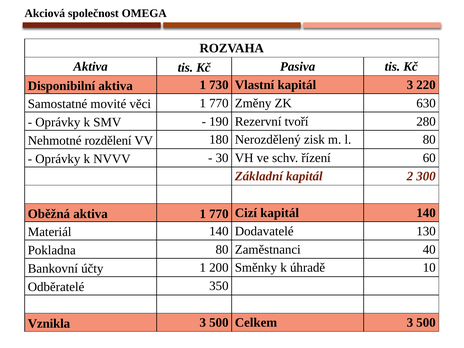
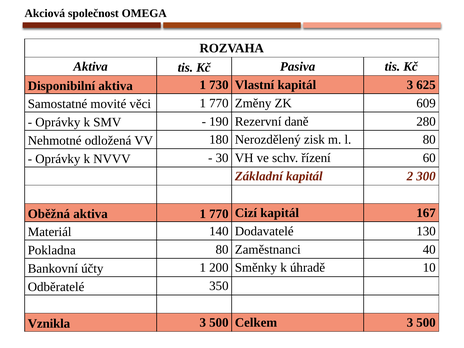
220: 220 -> 625 (426, 85)
630: 630 -> 609 (426, 103)
tvoří: tvoří -> daně (297, 121)
rozdělení: rozdělení -> odložená (108, 141)
kapitál 140: 140 -> 167 (426, 213)
